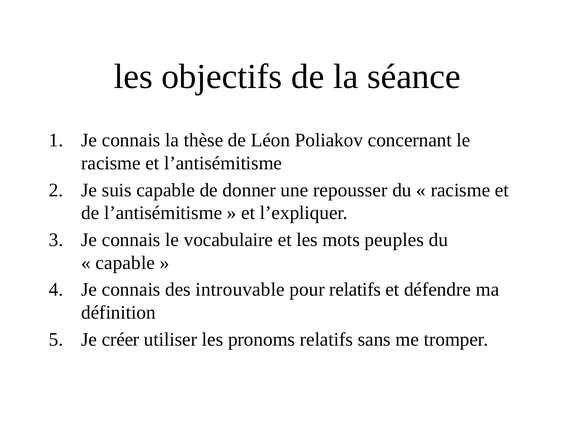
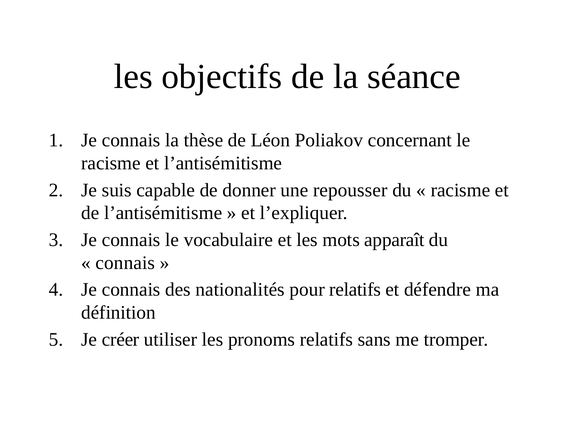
peuples: peuples -> apparaît (394, 240)
capable: capable -> connais (125, 263)
introuvable: introuvable -> nationalités (240, 290)
